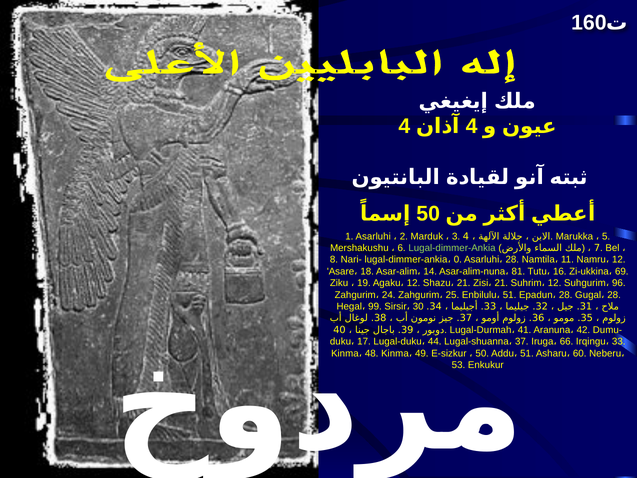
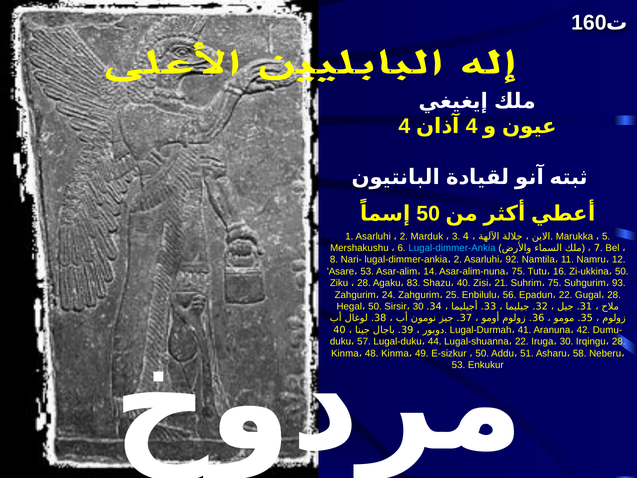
Lugal-dimmer-Ankia colour: light green -> light blue (452, 248)
0: 0 -> 2 (458, 260)
28: 28 -> 92 (512, 260)
18: 18 -> 53 (367, 271)
81: 81 -> 75 (518, 271)
69: 69 -> 50 (622, 271)
19: 19 -> 28 (364, 283)
12: 12 -> 83 (414, 283)
21: 21 -> 40 (464, 283)
12: 12 -> 75 (555, 283)
96: 96 -> 93 (619, 283)
51: 51 -> 56 (510, 295)
28: 28 -> 22 (566, 295)
99: 99 -> 50 (375, 306)
17: 17 -> 57 (364, 341)
37: 37 -> 22 (522, 341)
66: 66 -> 30 (567, 341)
33: 33 -> 28 (619, 341)
60: 60 -> 58 (580, 353)
